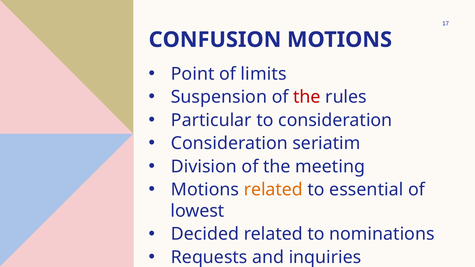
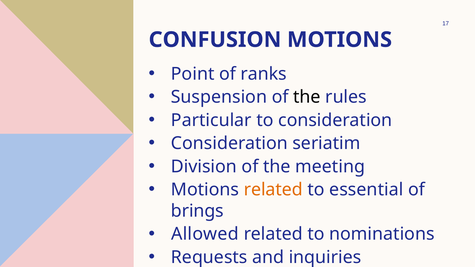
limits: limits -> ranks (264, 74)
the colour: red -> black (307, 97)
lowest: lowest -> brings (197, 211)
Decided: Decided -> Allowed (205, 234)
